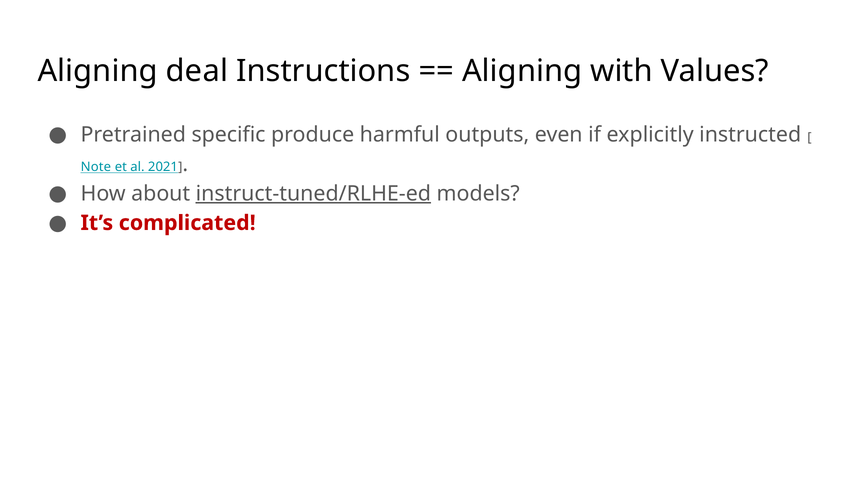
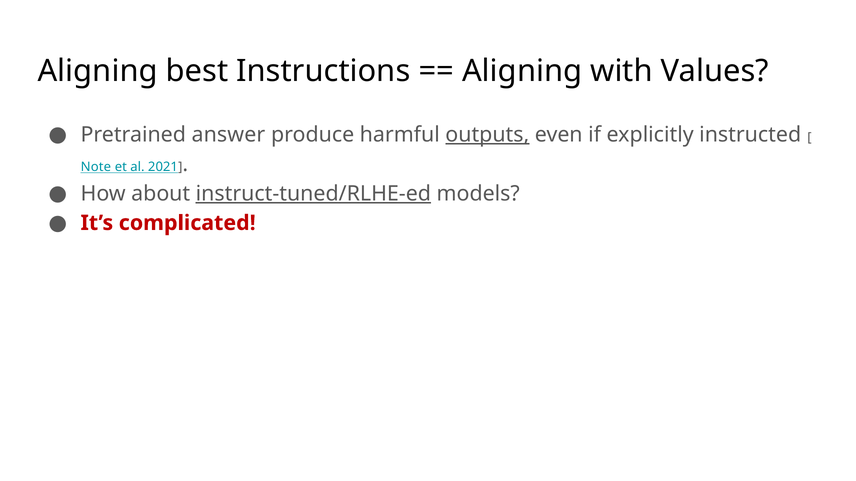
deal: deal -> best (197, 71)
specific: specific -> answer (228, 135)
outputs underline: none -> present (487, 135)
